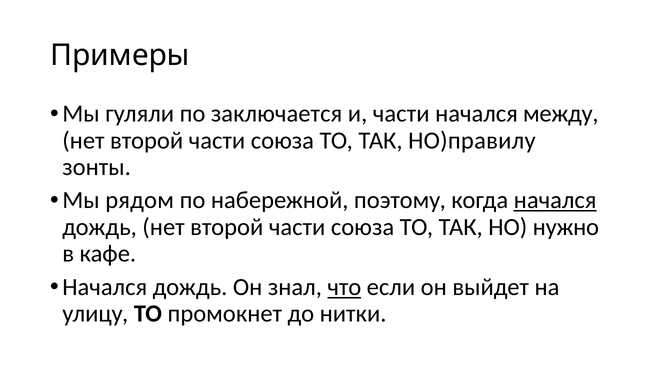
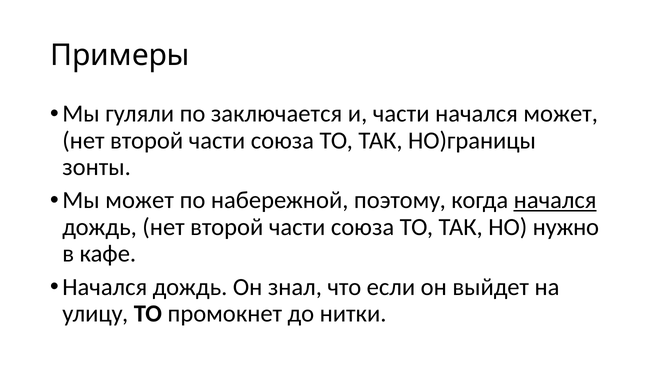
начался между: между -> может (561, 114)
НО)правилу: НО)правилу -> НО)границы (472, 140)
Мы рядом: рядом -> может (140, 200)
что underline: present -> none (344, 287)
